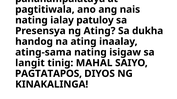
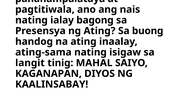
patuloy: patuloy -> bagong (95, 20)
dukha: dukha -> buong (148, 31)
PAGTATAPOS: PAGTATAPOS -> KAGANAPAN (48, 74)
KINAKALINGA: KINAKALINGA -> KAALINSABAY (52, 85)
